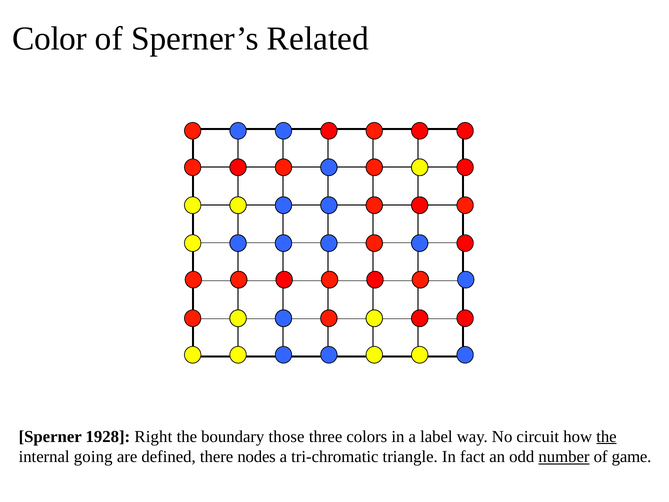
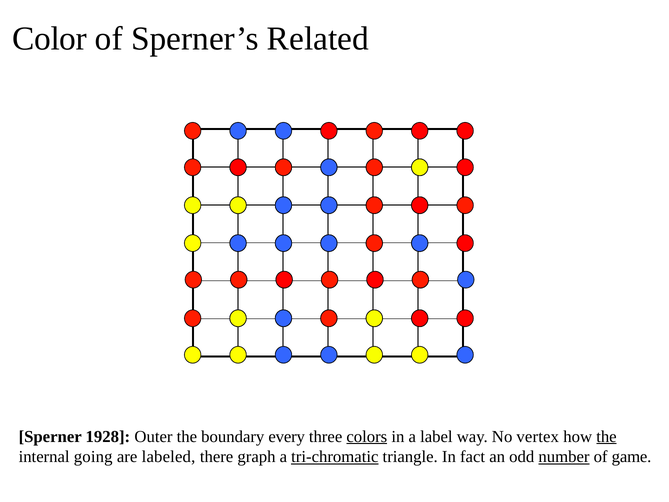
Right: Right -> Outer (153, 436)
those: those -> every (287, 436)
colors underline: none -> present (367, 436)
circuit: circuit -> vertex (538, 436)
defined: defined -> labeled (169, 456)
nodes: nodes -> graph (257, 456)
tri-chromatic underline: none -> present (335, 456)
